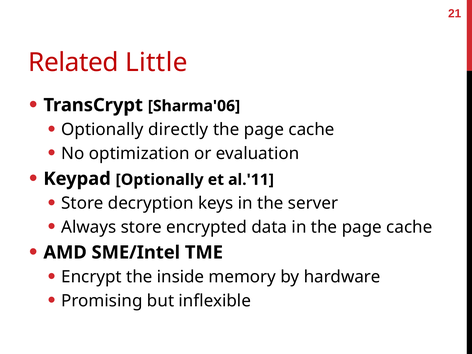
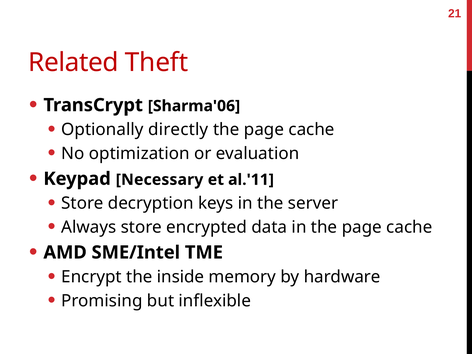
Little: Little -> Theft (157, 62)
Keypad Optionally: Optionally -> Necessary (159, 180)
